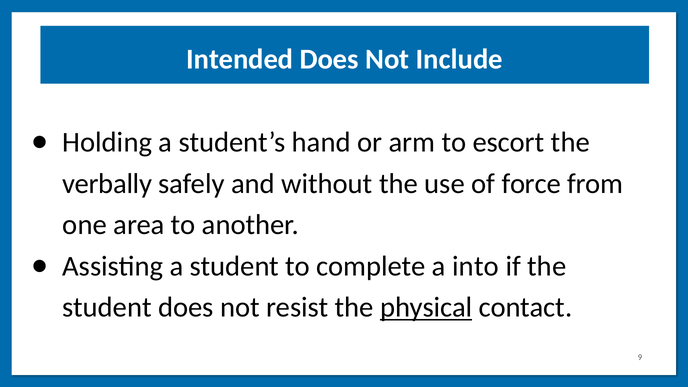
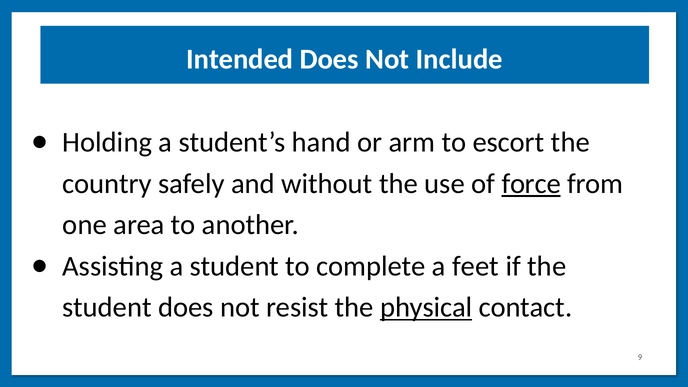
verbally: verbally -> country (107, 184)
force underline: none -> present (531, 184)
into: into -> feet (476, 266)
